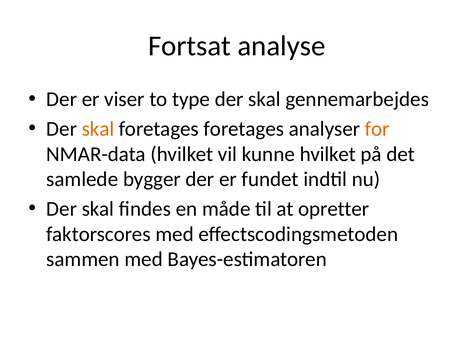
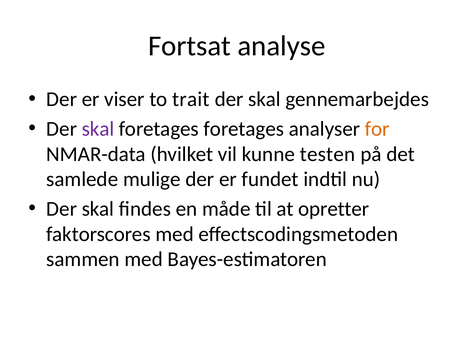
type: type -> trait (191, 99)
skal colour: orange -> purple (98, 129)
kunne hvilket: hvilket -> testen (328, 154)
bygger: bygger -> mulige (152, 180)
